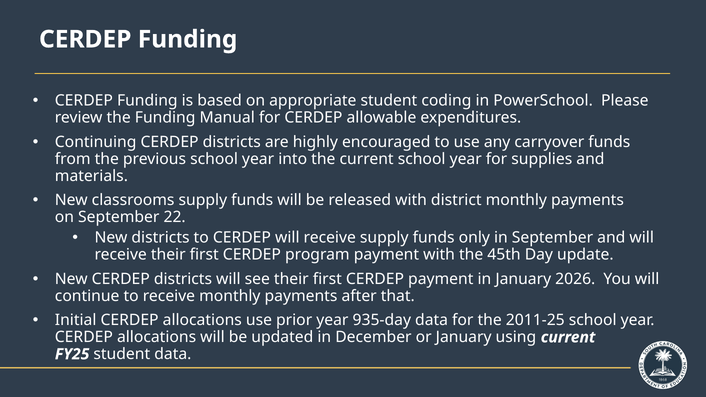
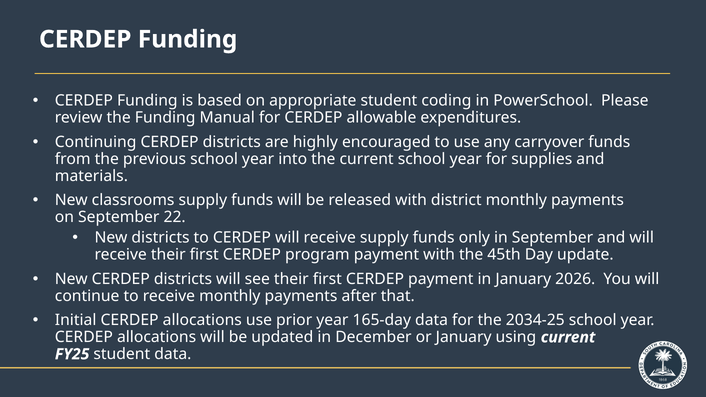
935-day: 935-day -> 165-day (382, 320)
2011-25: 2011-25 -> 2034-25 (535, 320)
